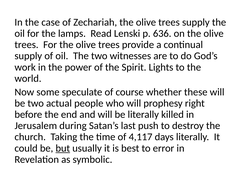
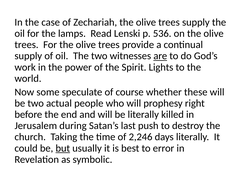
636: 636 -> 536 (162, 34)
are underline: none -> present (160, 56)
4,117: 4,117 -> 2,246 (141, 137)
